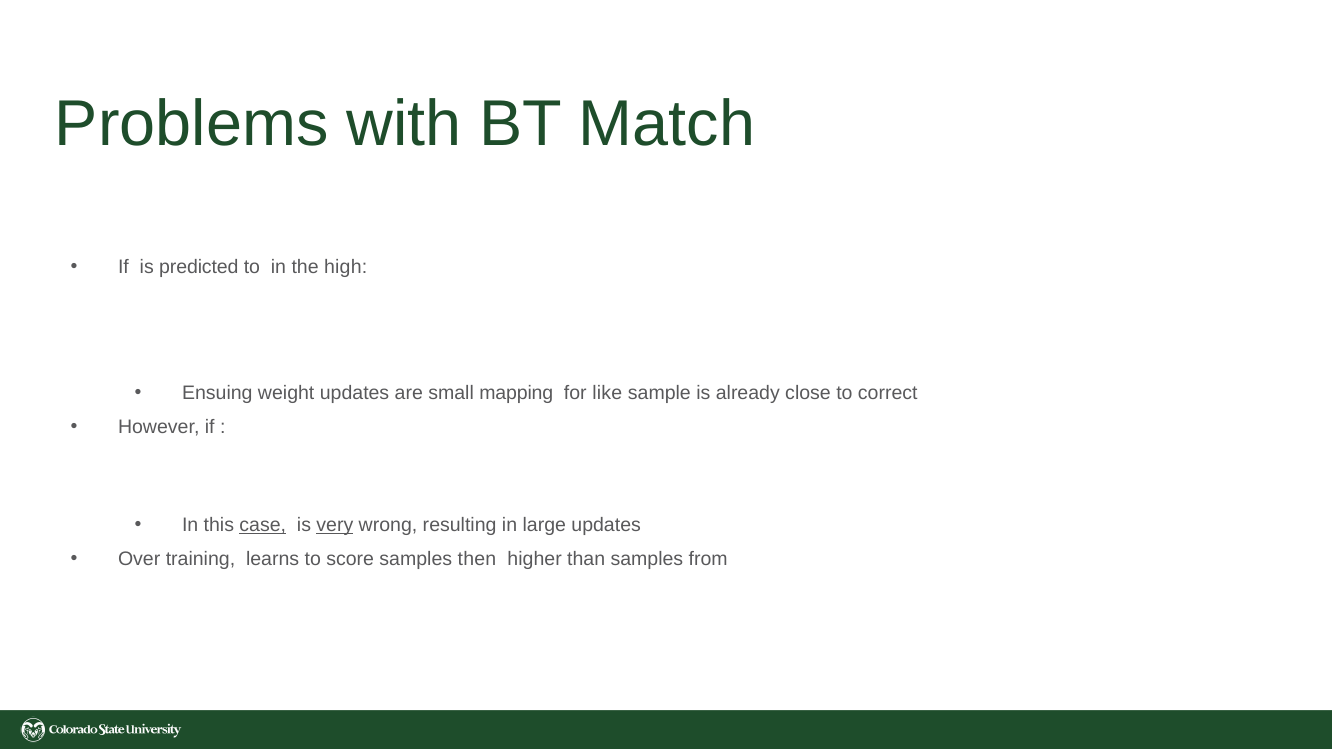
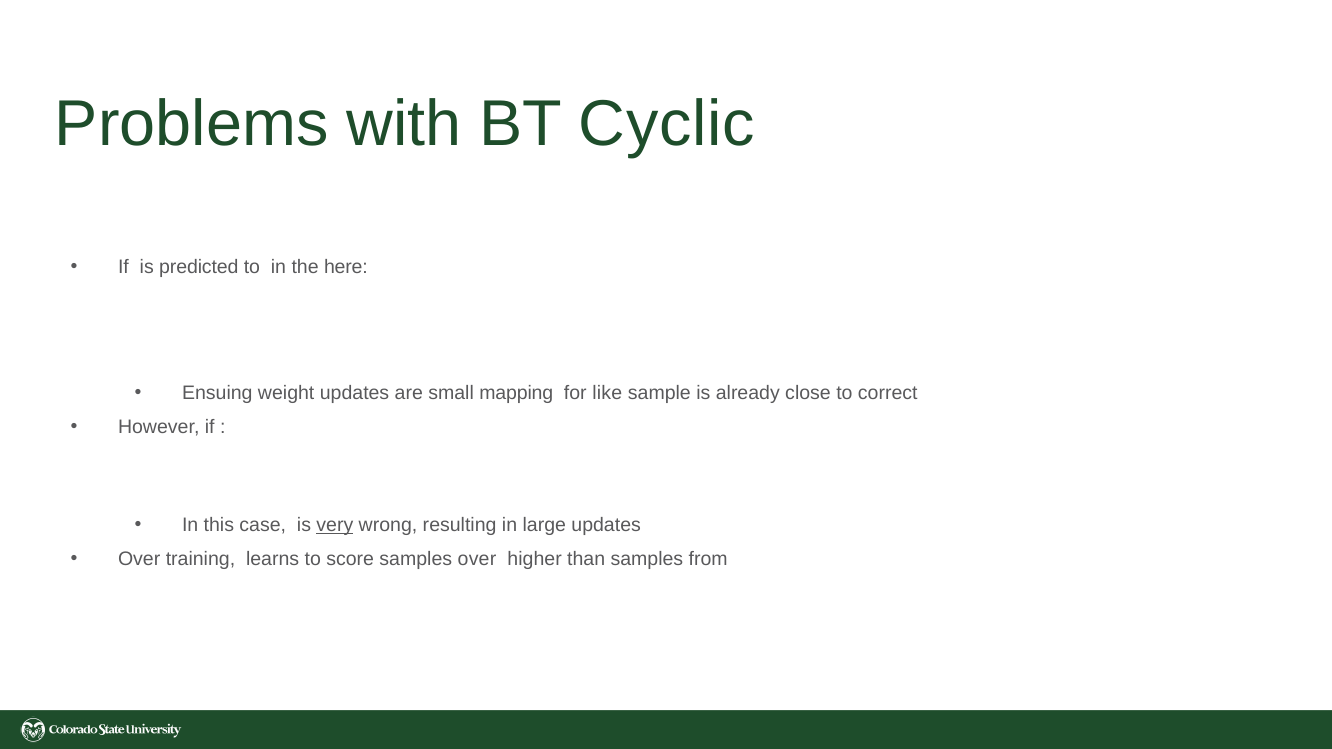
Match: Match -> Cyclic (667, 124)
high: high -> here (346, 268)
case underline: present -> none (263, 525)
samples then: then -> over (477, 560)
